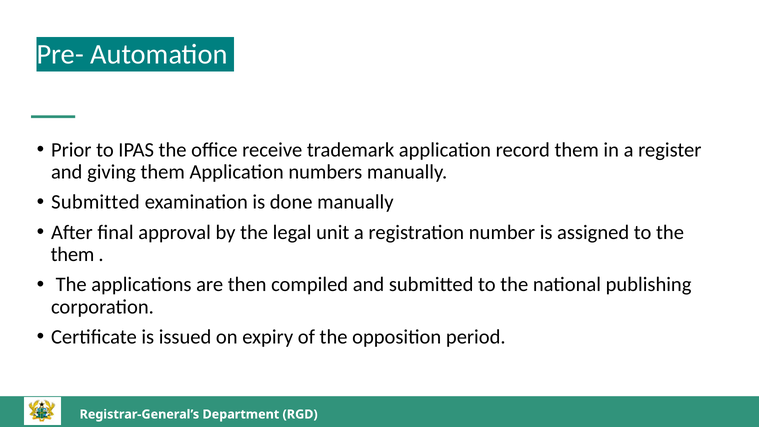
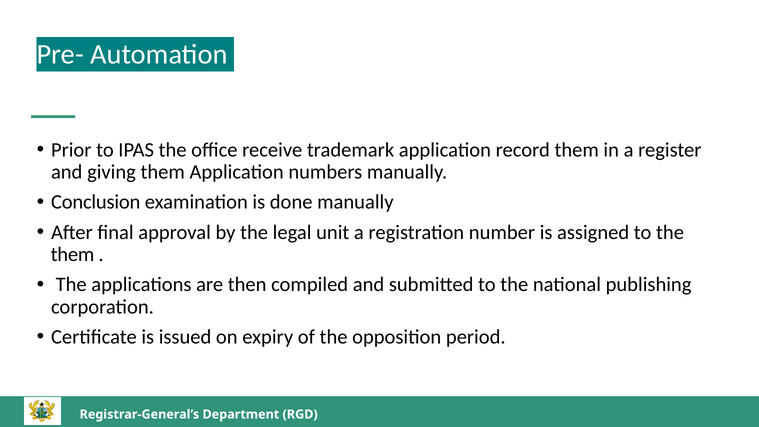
Submitted: Submitted -> Conclusion (96, 202)
